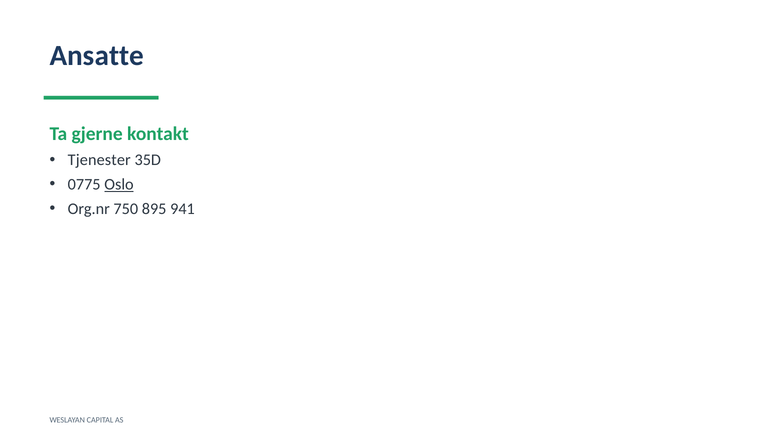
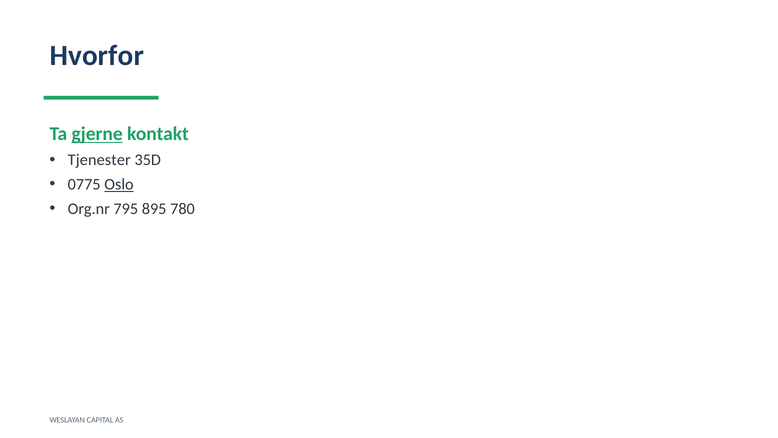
Ansatte: Ansatte -> Hvorfor (97, 56)
gjerne underline: none -> present (97, 134)
750: 750 -> 795 (126, 209)
941: 941 -> 780 (182, 209)
